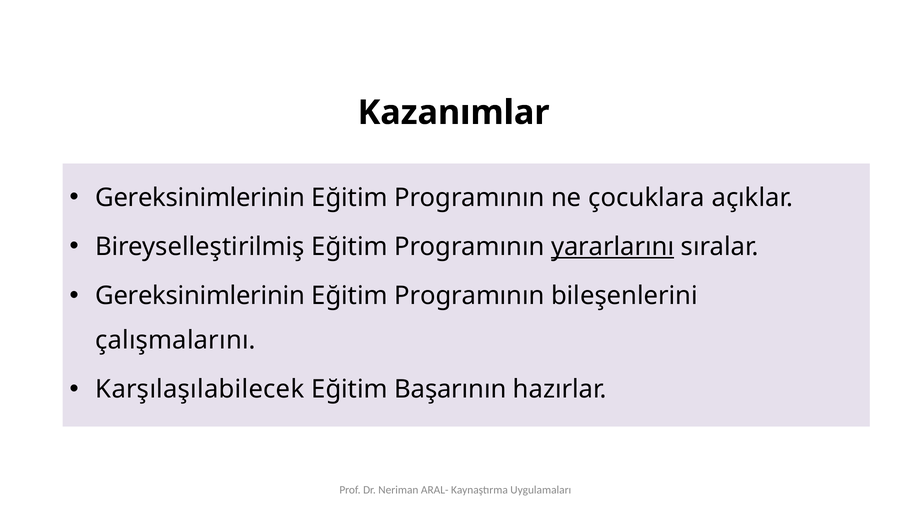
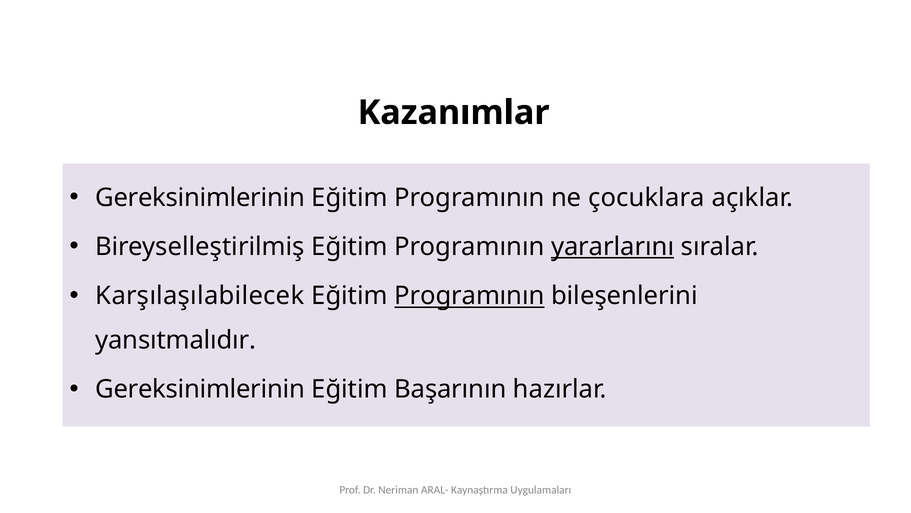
Gereksinimlerinin: Gereksinimlerinin -> Karşılaşılabilecek (200, 296)
Programının underline: none -> present (469, 296)
çalışmalarını: çalışmalarını -> yansıtmalıdır (176, 340)
Karşılaşılabilecek: Karşılaşılabilecek -> Gereksinimlerinin (200, 389)
